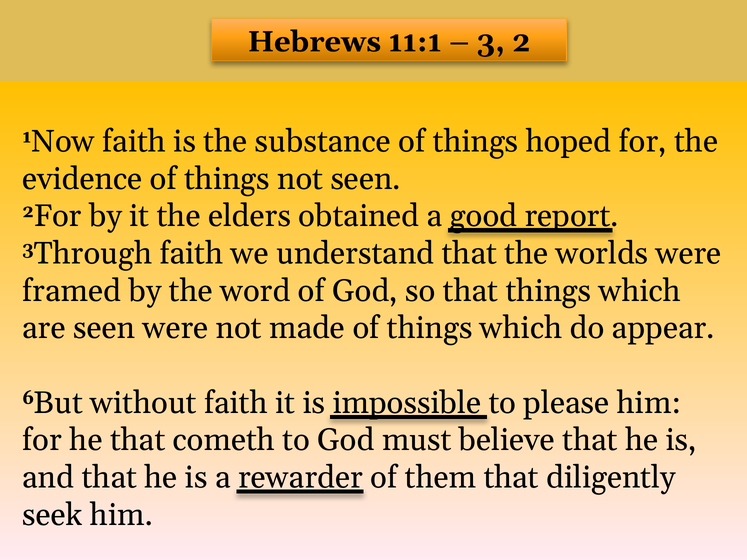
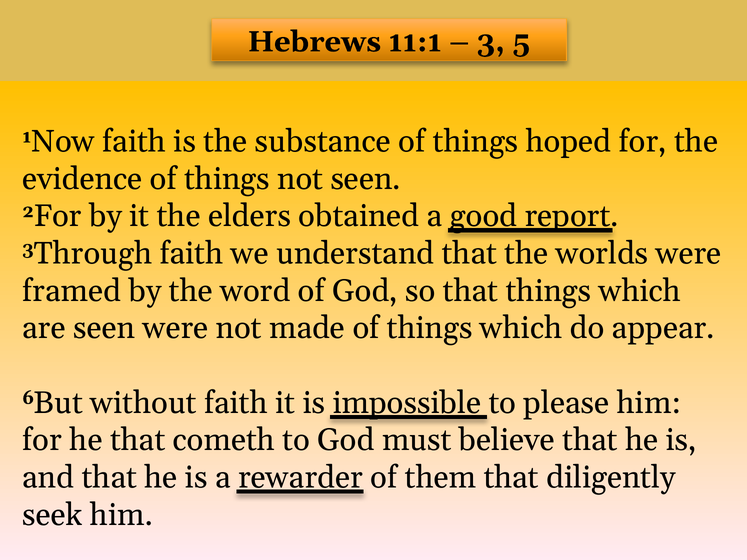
3 2: 2 -> 5 (521, 42)
